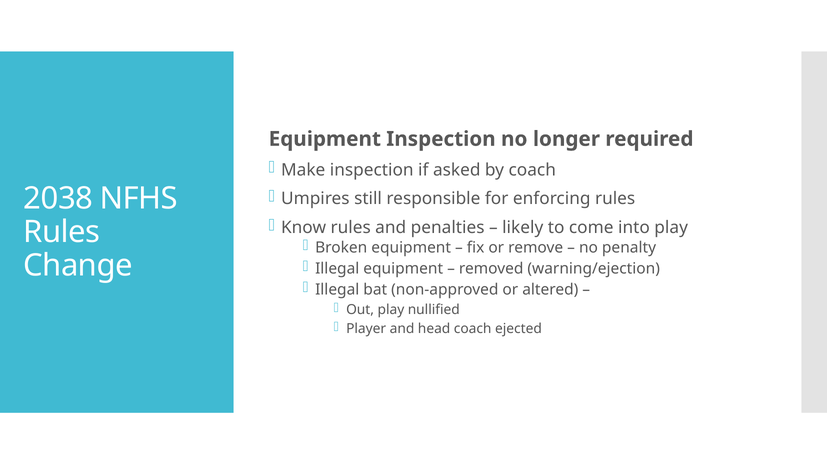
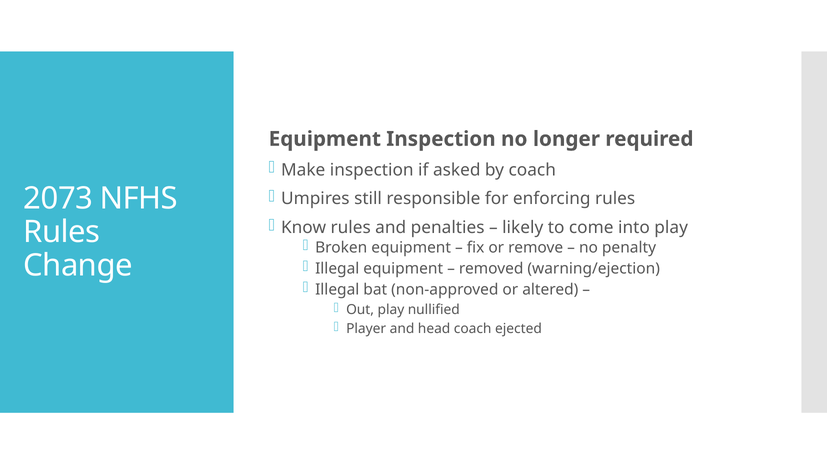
2038: 2038 -> 2073 (58, 199)
